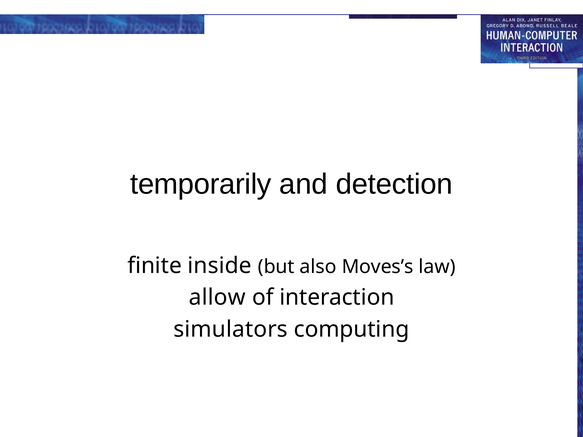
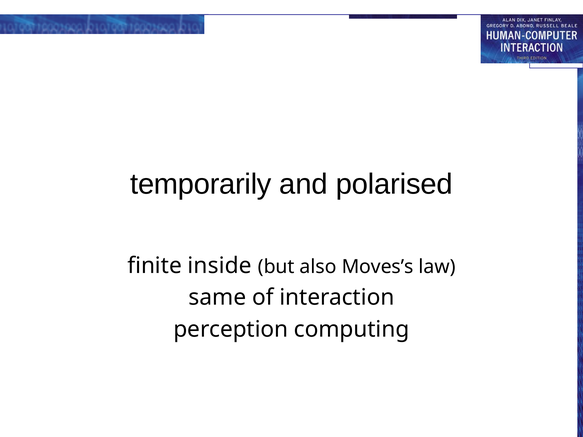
detection: detection -> polarised (394, 184)
allow: allow -> same (217, 298)
simulators: simulators -> perception (231, 329)
